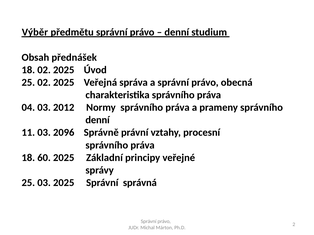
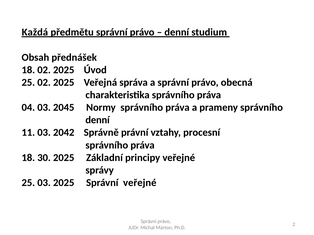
Výběr: Výběr -> Každá (35, 32)
2012: 2012 -> 2045 (64, 108)
2096: 2096 -> 2042 (64, 133)
60: 60 -> 30 (44, 158)
Správní správná: správná -> veřejné (140, 183)
